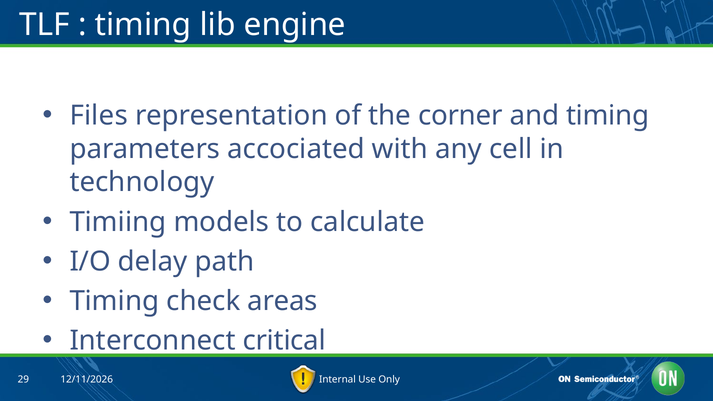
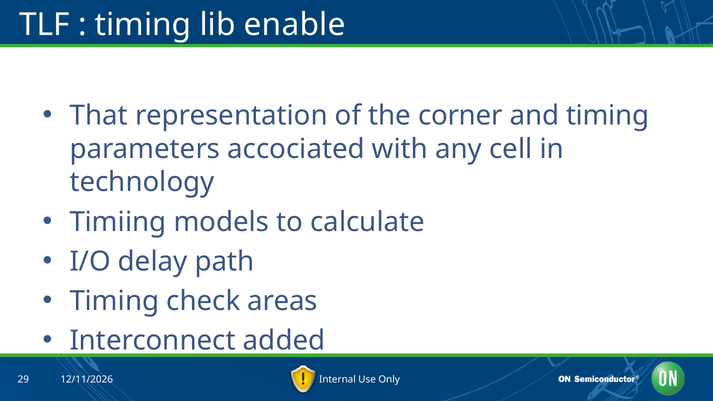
engine: engine -> enable (295, 25)
Files: Files -> That (99, 116)
critical: critical -> added (284, 341)
